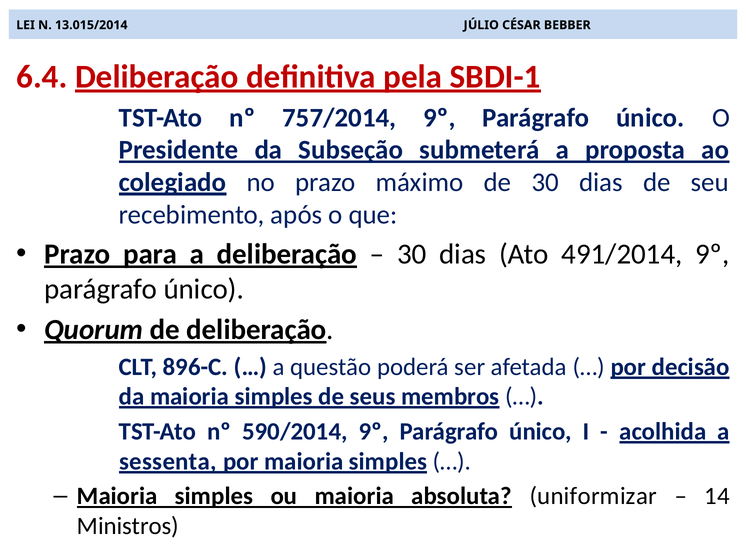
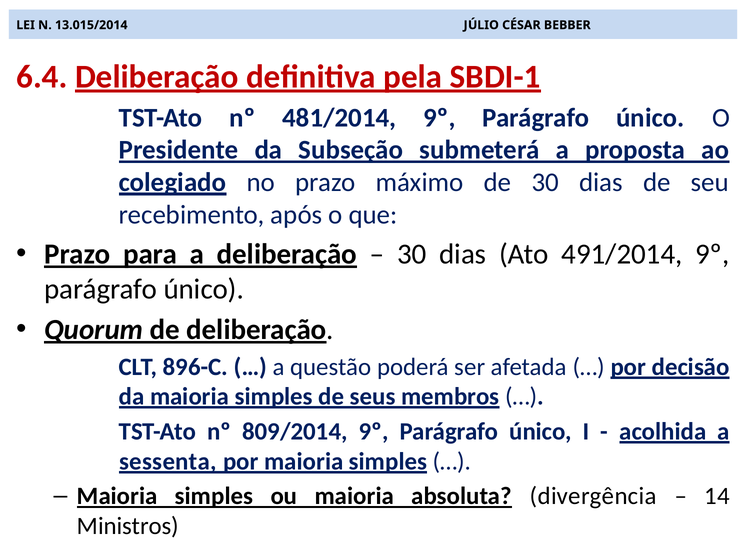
757/2014: 757/2014 -> 481/2014 (339, 118)
590/2014: 590/2014 -> 809/2014 (295, 431)
uniformizar: uniformizar -> divergência (593, 496)
